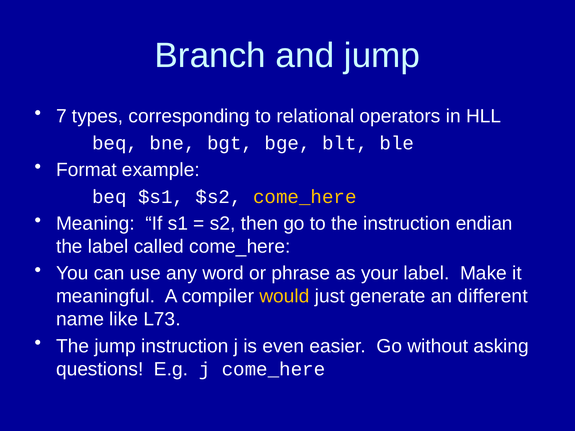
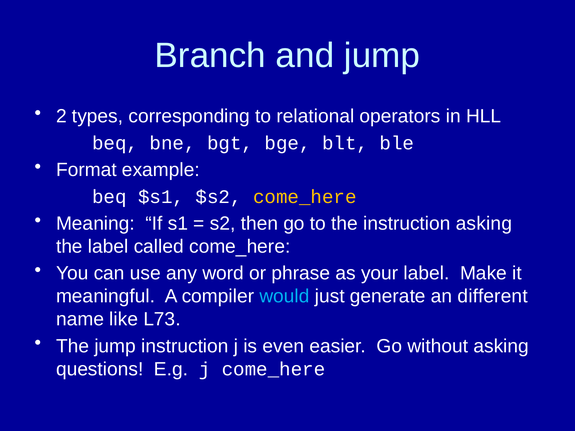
7: 7 -> 2 (61, 116)
instruction endian: endian -> asking (484, 224)
would colour: yellow -> light blue (284, 296)
